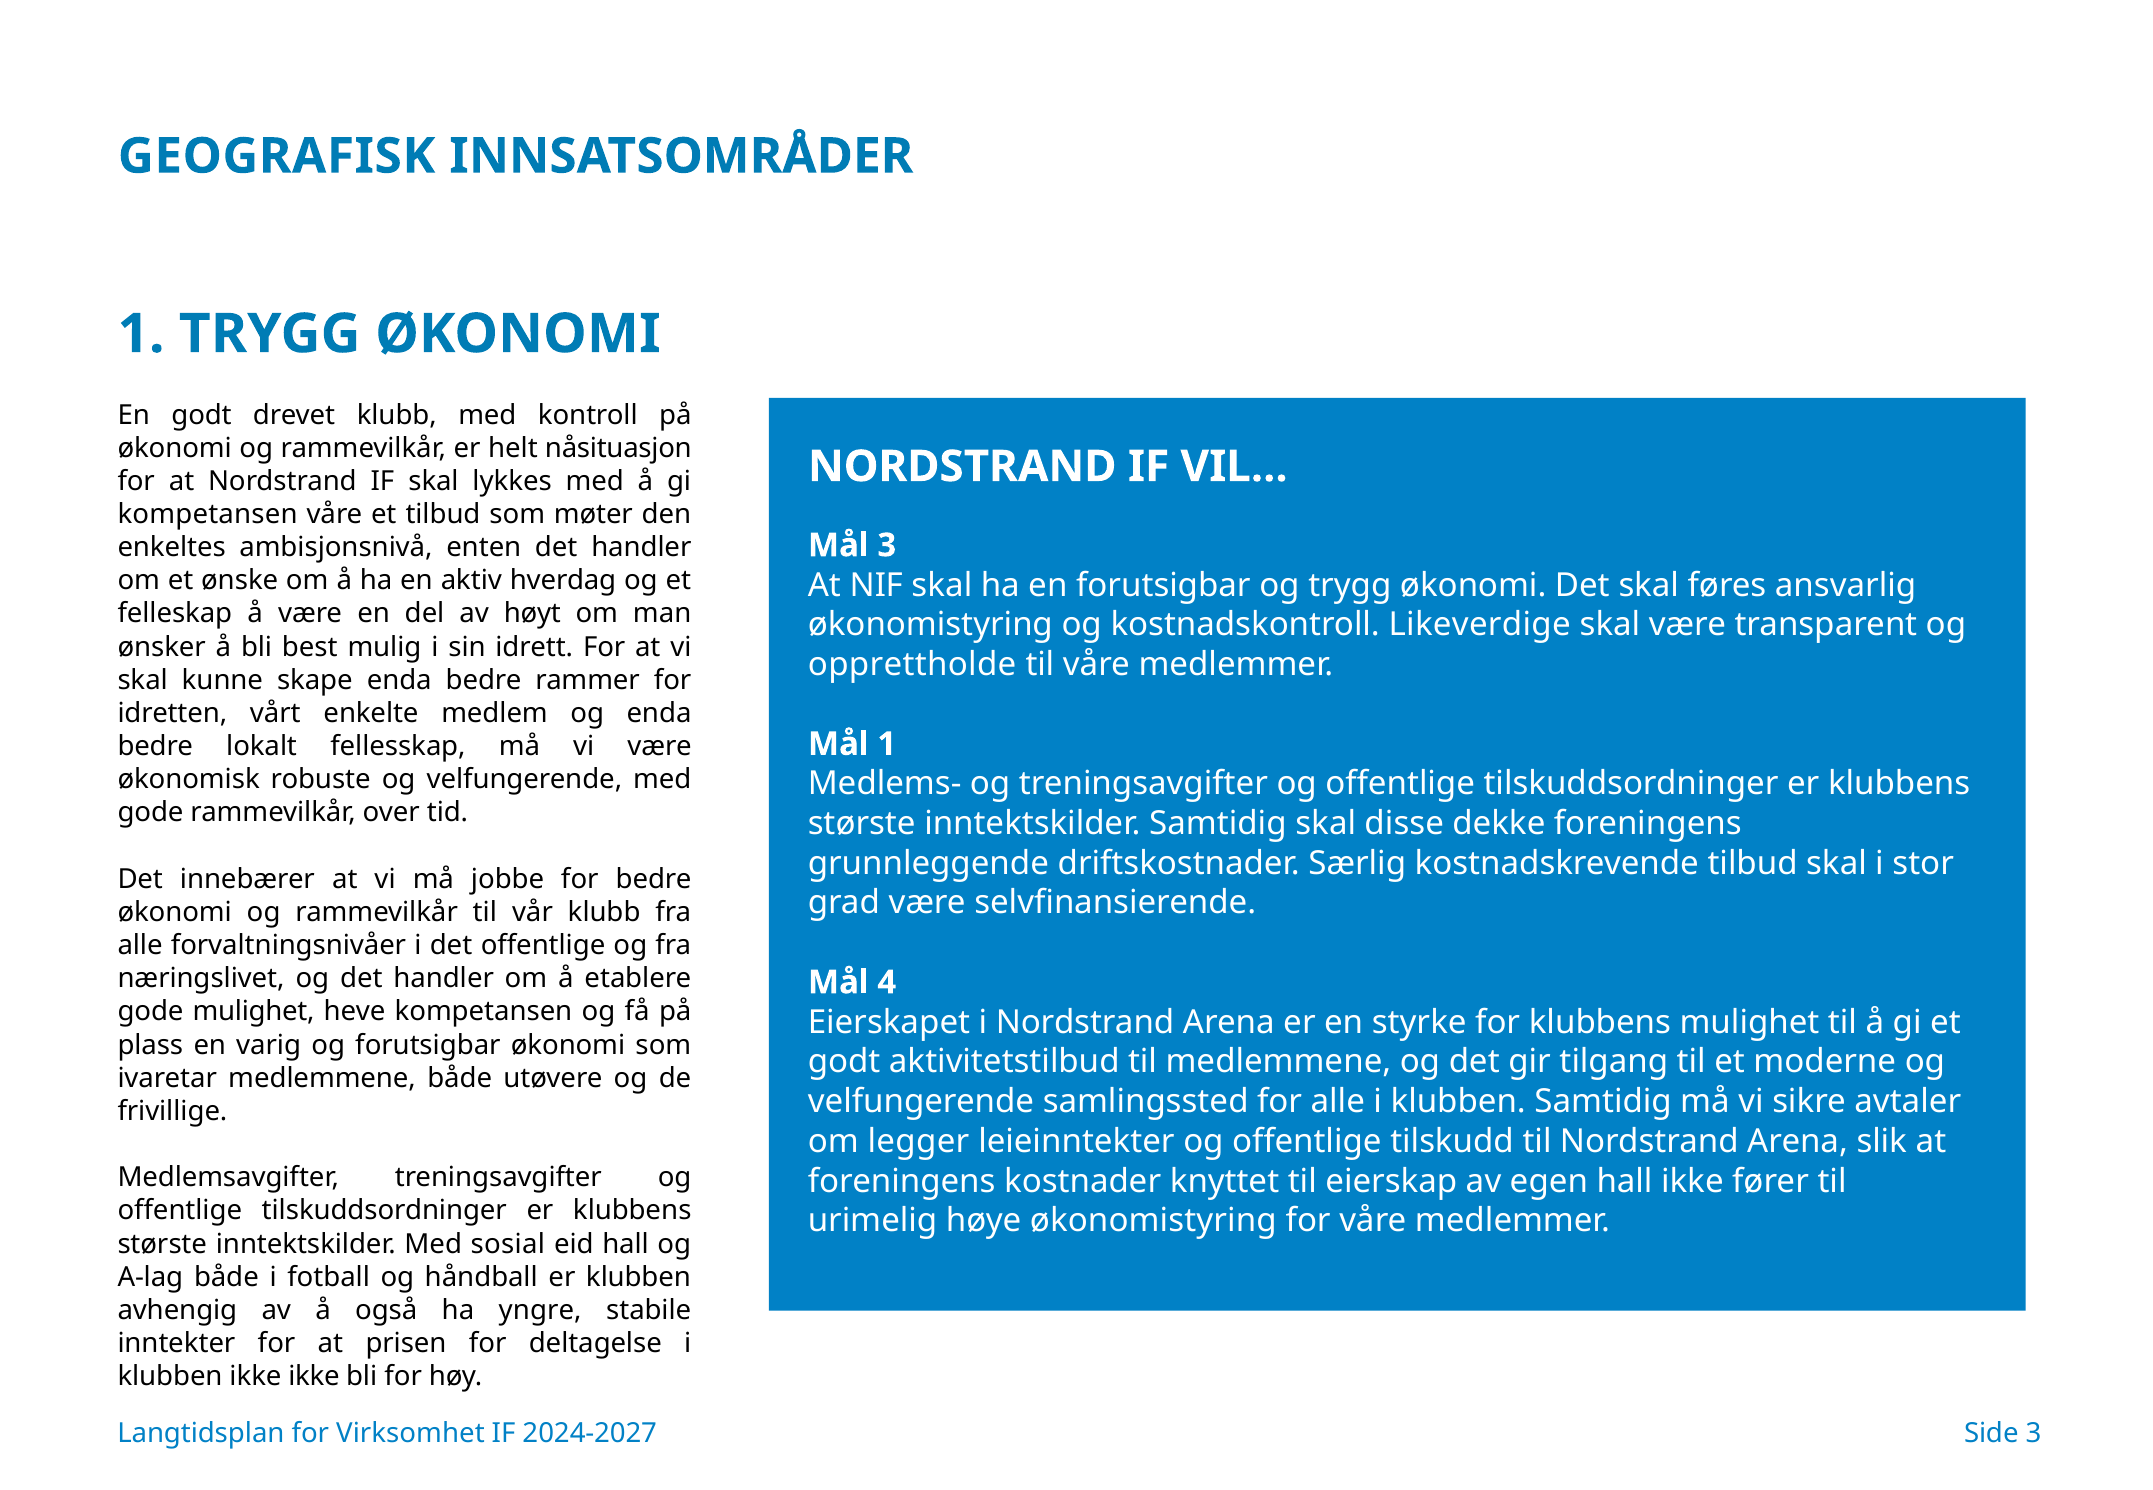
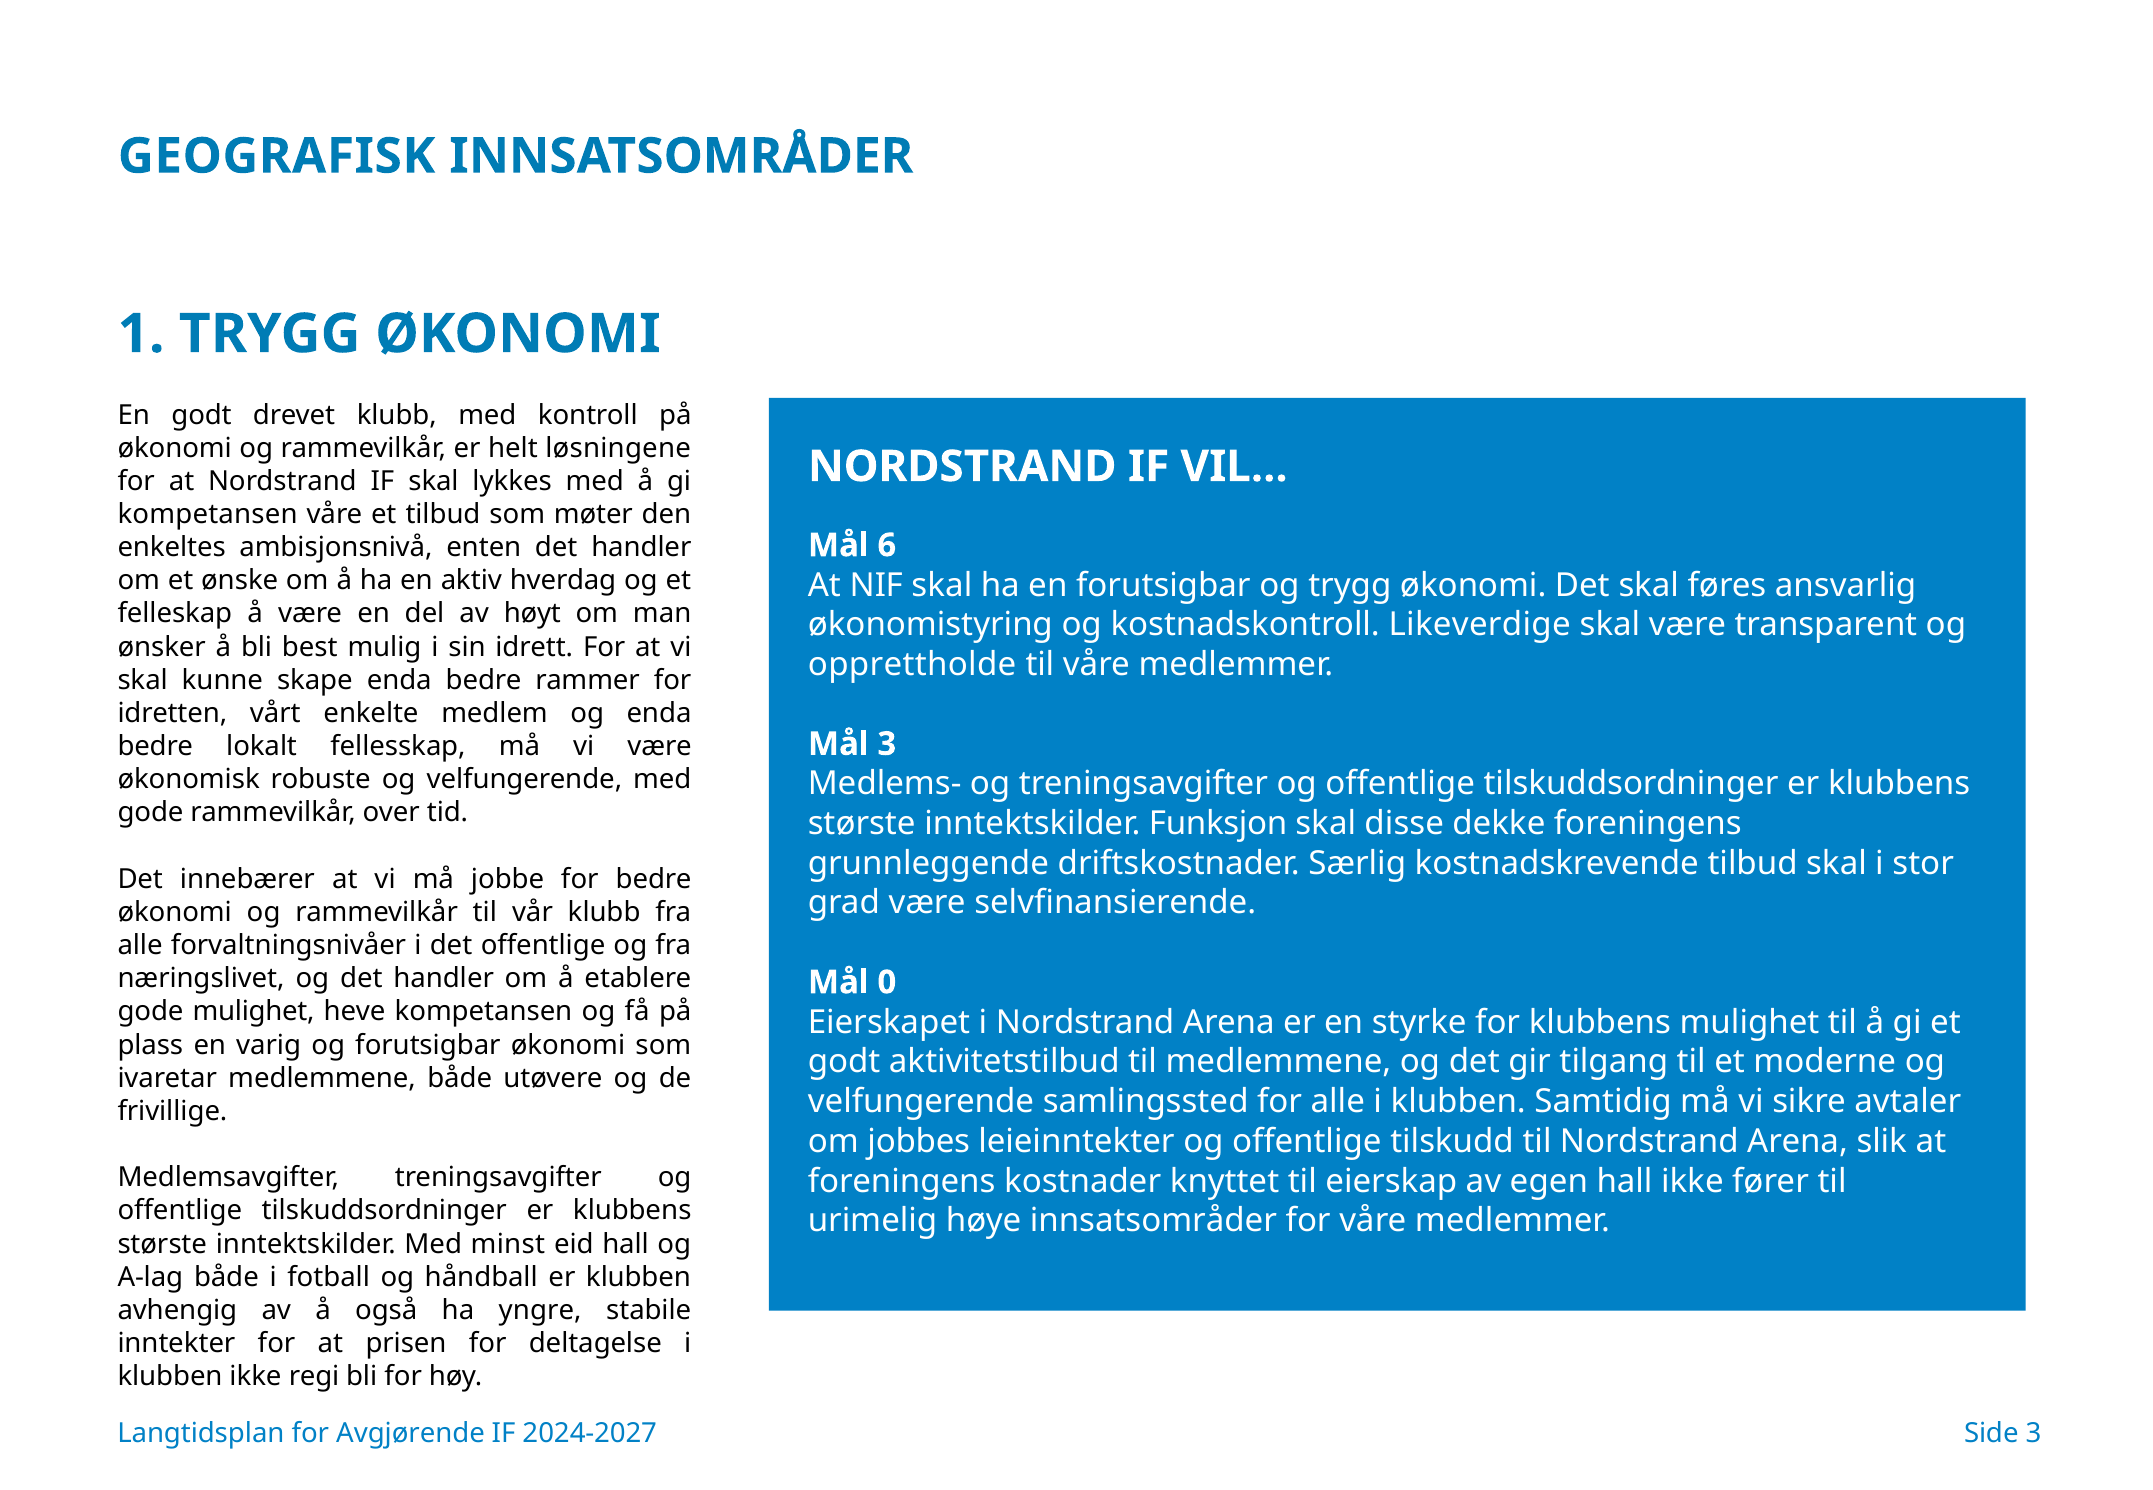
nåsituasjon: nåsituasjon -> løsningene (618, 448)
Mål 3: 3 -> 6 (887, 546)
Mål 1: 1 -> 3 (887, 744)
inntektskilder Samtidig: Samtidig -> Funksjon (1218, 824)
4: 4 -> 0 (887, 983)
legger: legger -> jobbes (919, 1142)
høye økonomistyring: økonomistyring -> innsatsområder (1153, 1221)
sosial: sosial -> minst (508, 1244)
ikke ikke: ikke -> regi (314, 1377)
Virksomhet: Virksomhet -> Avgjørende (411, 1434)
